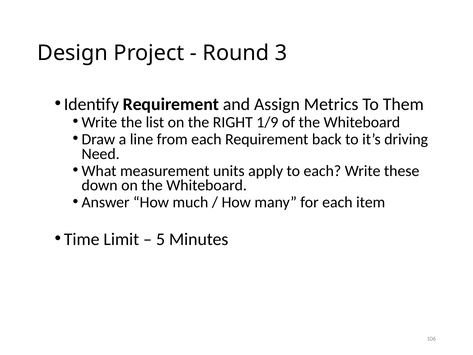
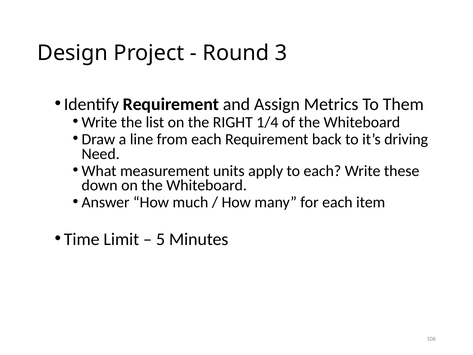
1/9: 1/9 -> 1/4 (267, 122)
